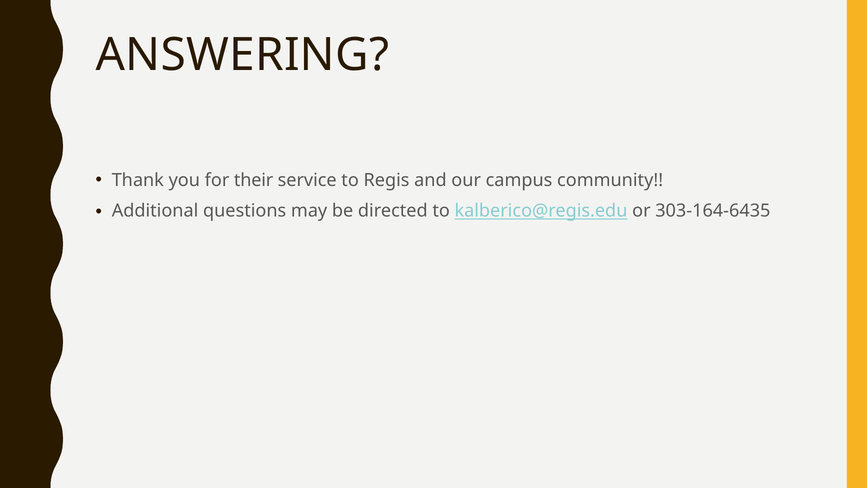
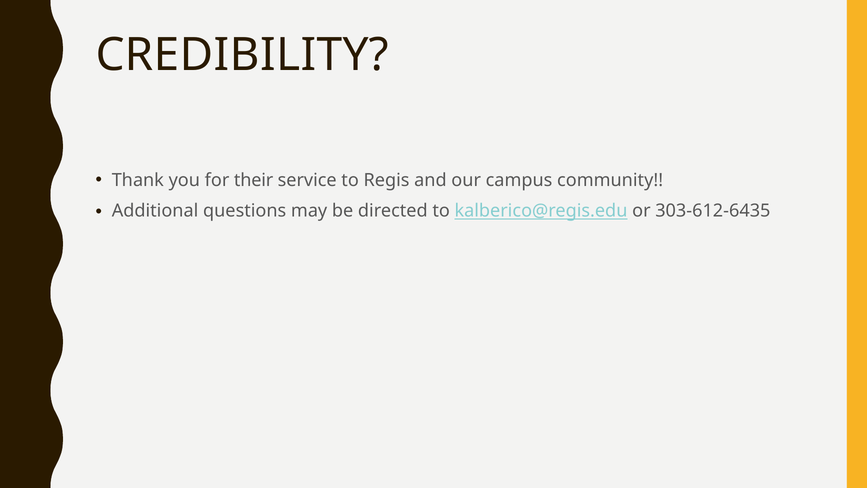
ANSWERING: ANSWERING -> CREDIBILITY (242, 55)
303-164-6435: 303-164-6435 -> 303-612-6435 (713, 211)
